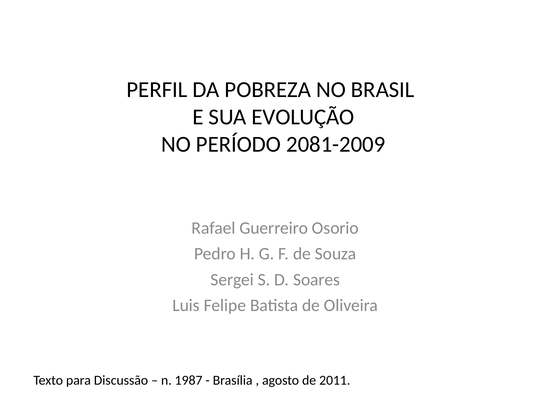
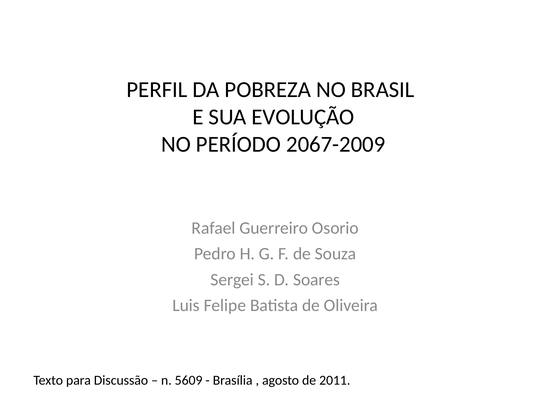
2081-2009: 2081-2009 -> 2067-2009 (336, 144)
1987: 1987 -> 5609 (189, 381)
